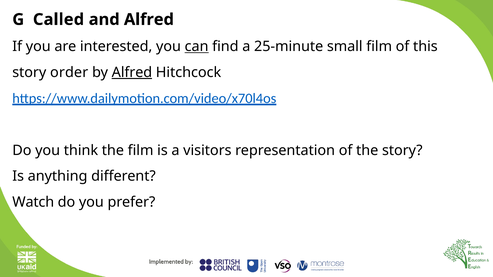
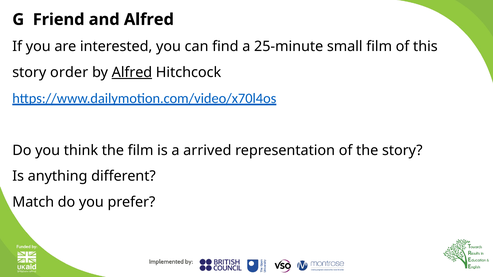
Called: Called -> Friend (59, 20)
can underline: present -> none (197, 47)
visitors: visitors -> arrived (207, 151)
Watch: Watch -> Match (33, 202)
